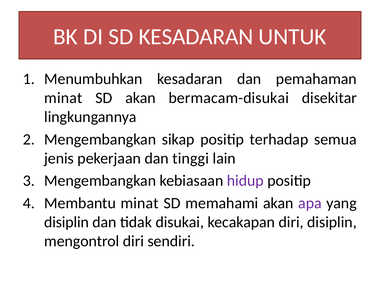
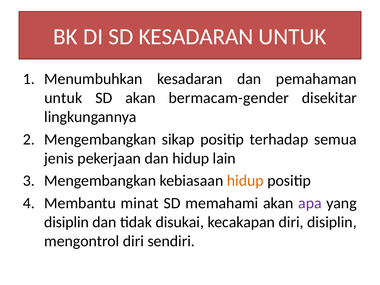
minat: minat -> untuk (63, 98)
bermacam-disukai: bermacam-disukai -> bermacam-gender (229, 98)
dan tinggi: tinggi -> hidup (191, 158)
hidup colour: purple -> orange (245, 181)
